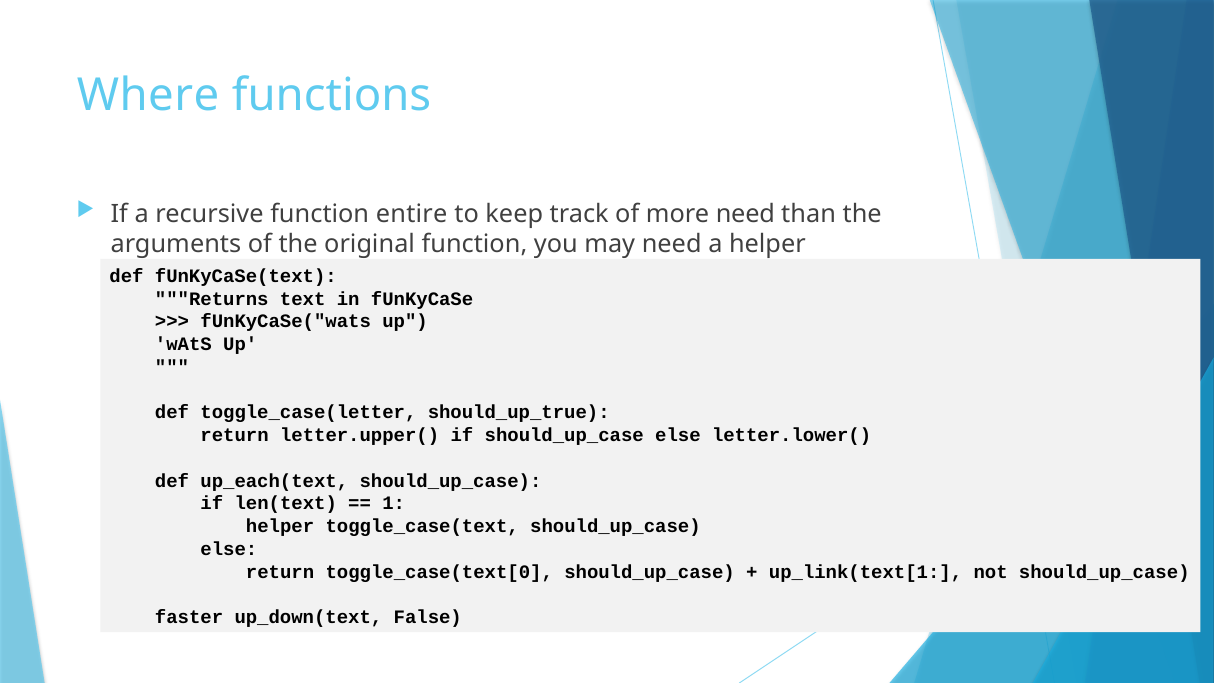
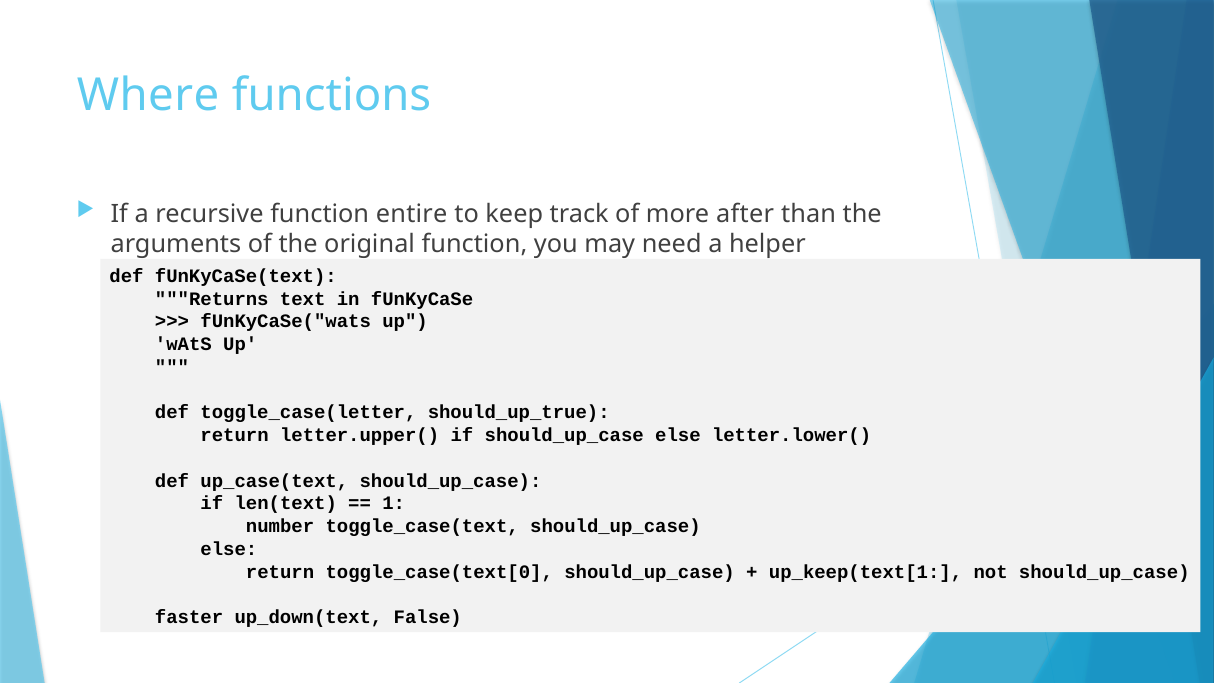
more need: need -> after (745, 214)
up_each(text: up_each(text -> up_case(text (274, 481)
helper: helper -> number (280, 526)
up_link(text[1: up_link(text[1 -> up_keep(text[1 (866, 572)
